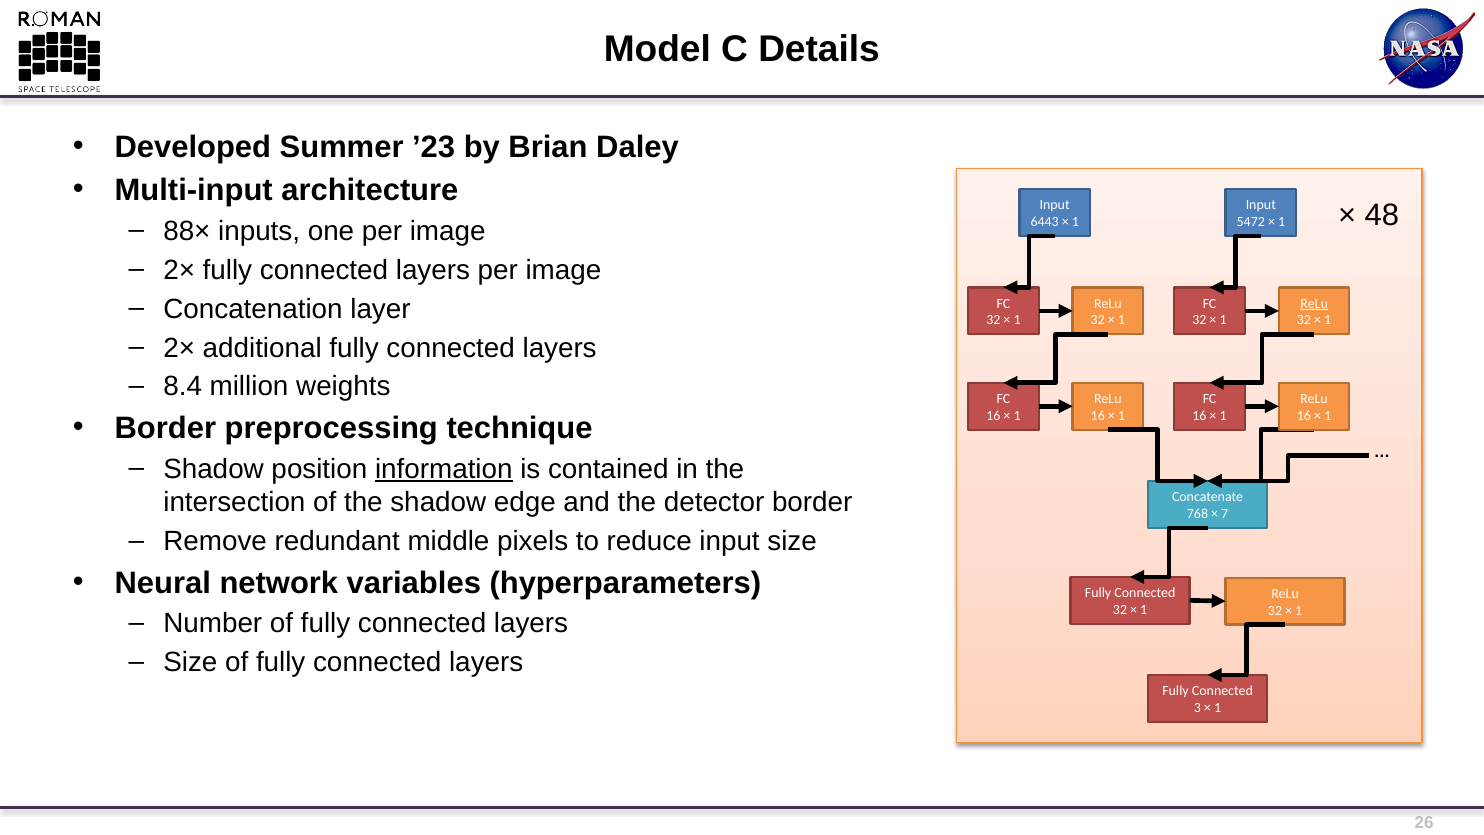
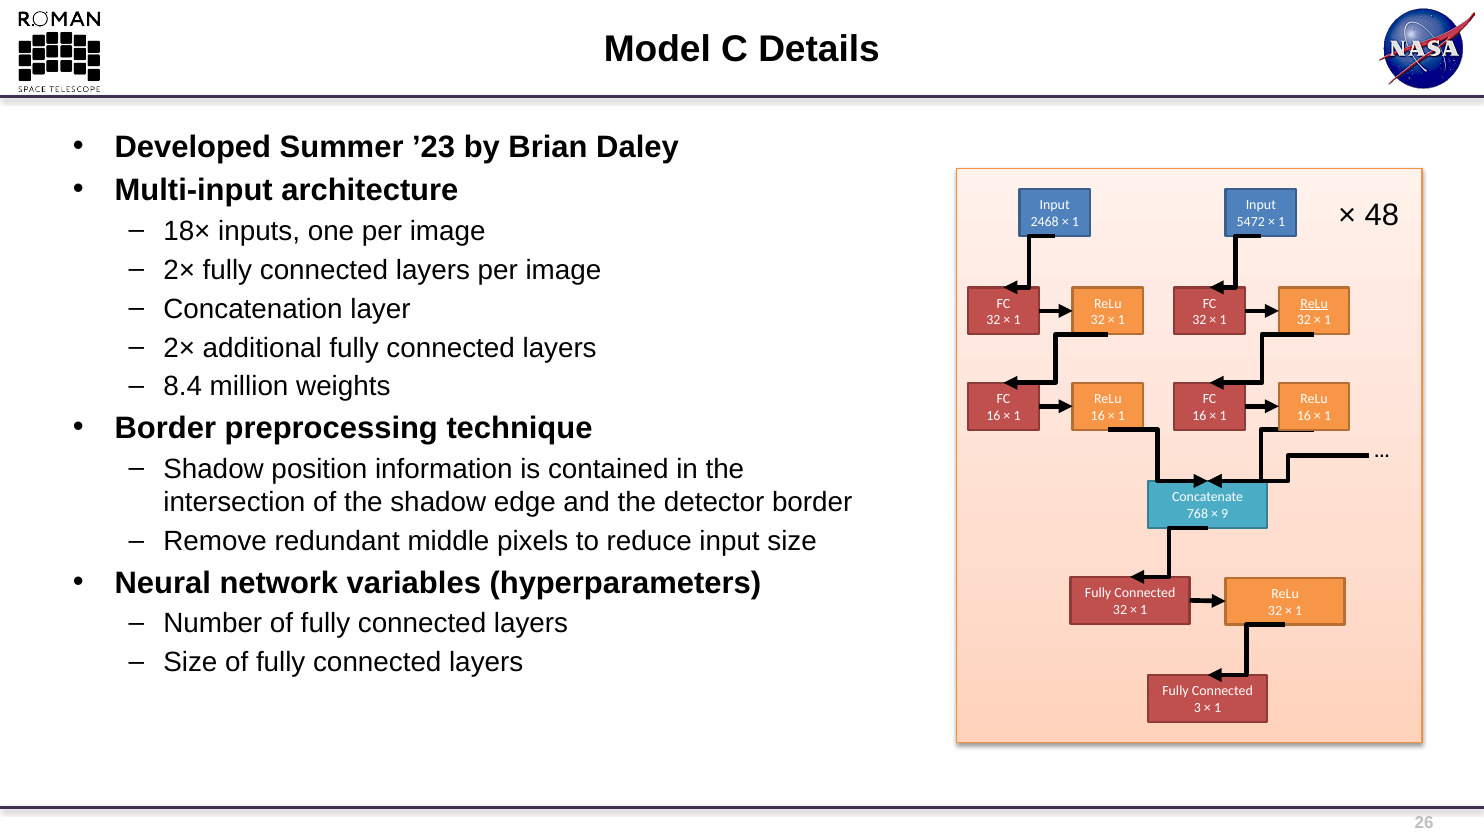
6443: 6443 -> 2468 (1045, 222)
88×: 88× -> 18× (187, 231)
information underline: present -> none (444, 469)
7: 7 -> 9 (1225, 514)
